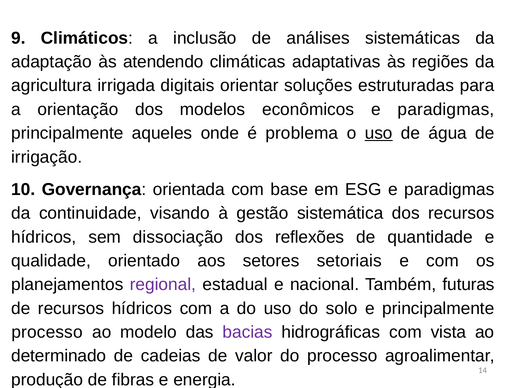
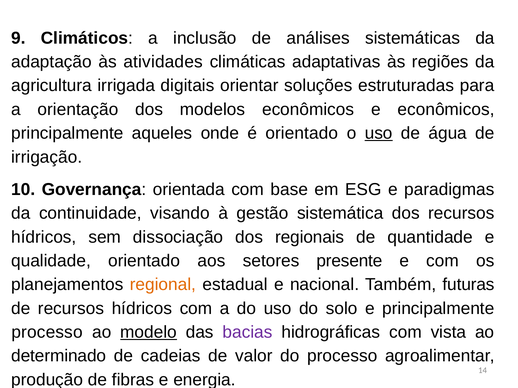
atendendo: atendendo -> atividades (163, 62)
econômicos e paradigmas: paradigmas -> econômicos (446, 110)
é problema: problema -> orientado (302, 133)
reflexões: reflexões -> regionais (310, 237)
setoriais: setoriais -> presente (349, 261)
regional colour: purple -> orange (163, 285)
modelo underline: none -> present (149, 333)
